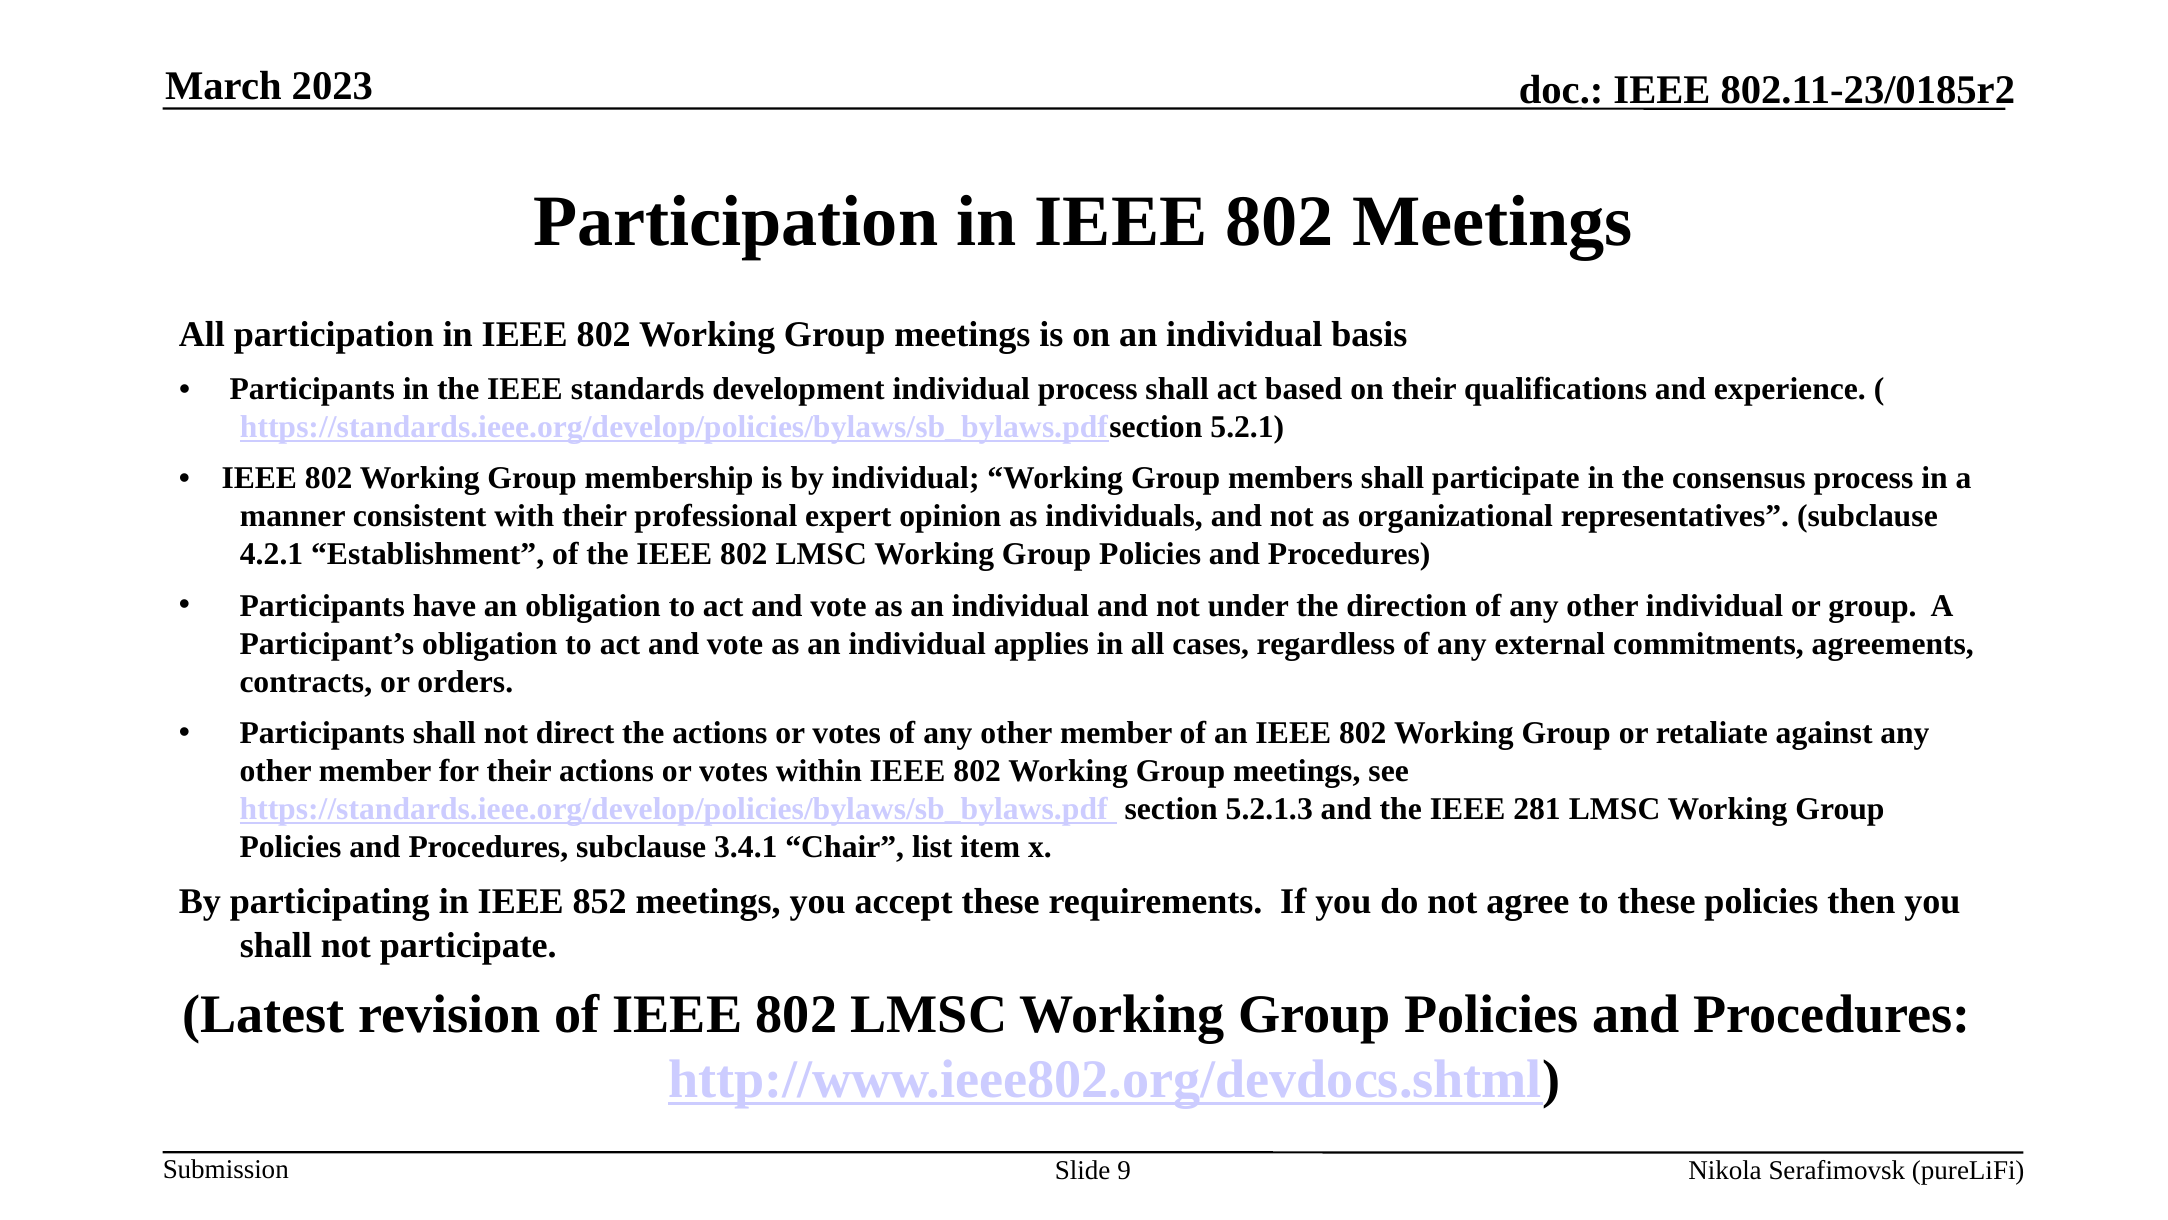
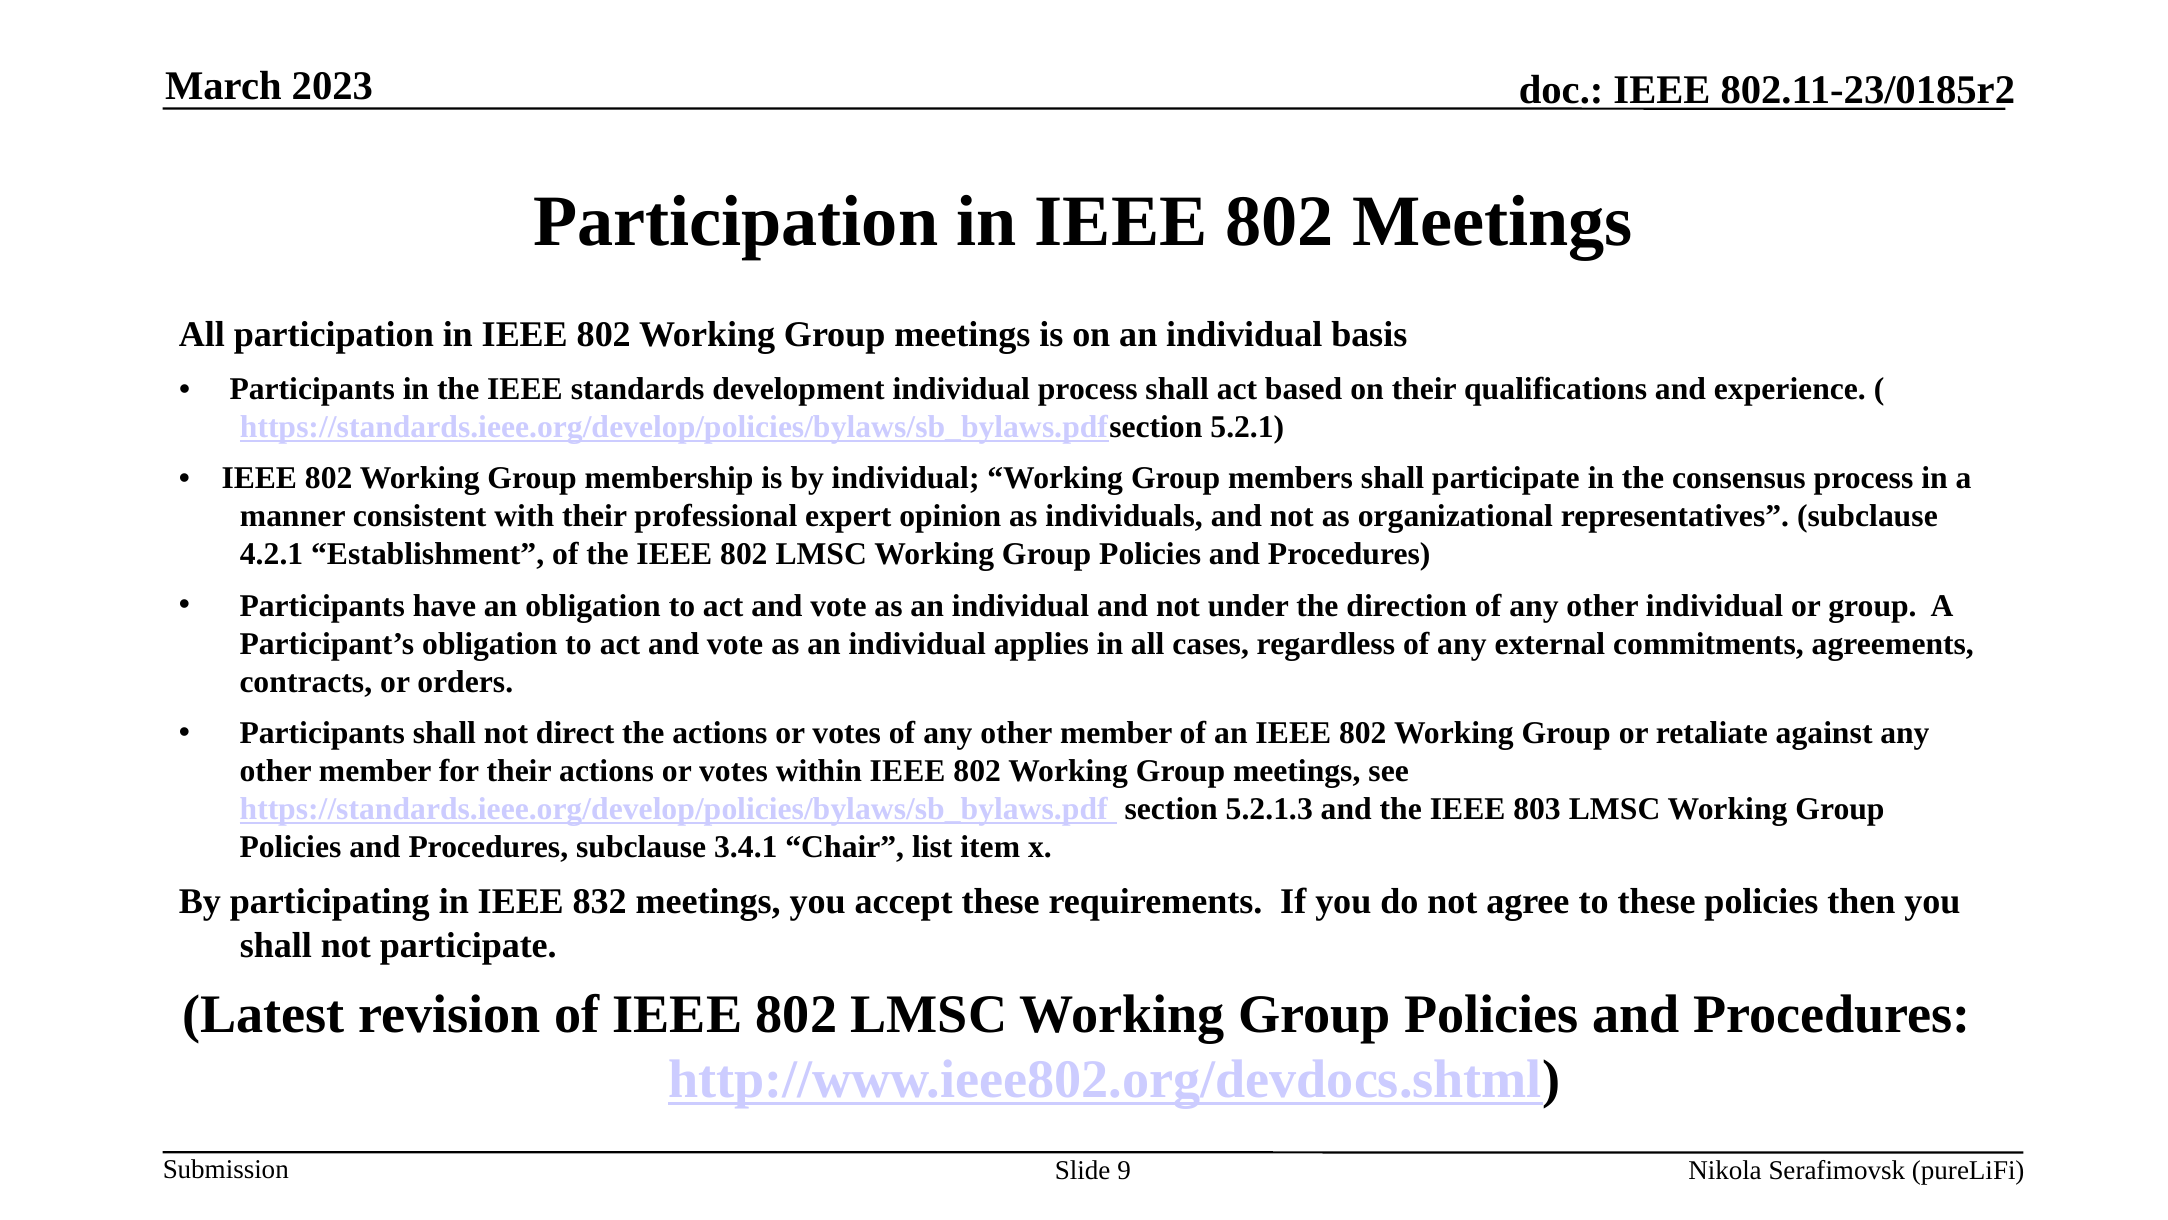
281: 281 -> 803 (1537, 809)
852: 852 -> 832 (600, 902)
